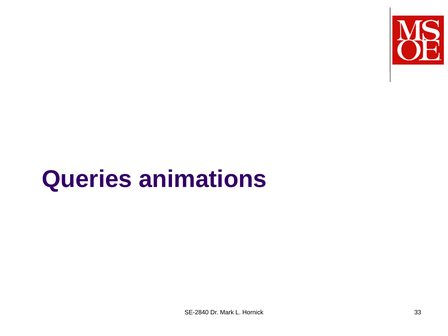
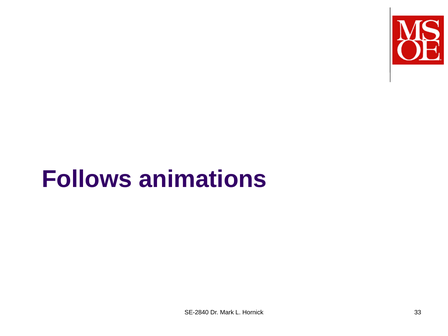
Queries: Queries -> Follows (87, 179)
